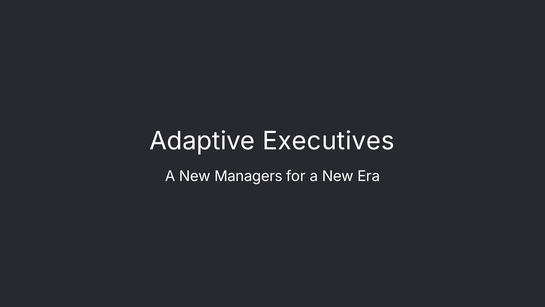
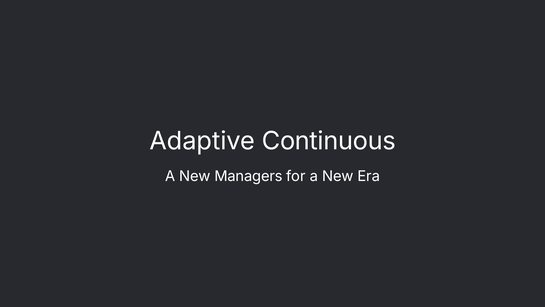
Executives: Executives -> Continuous (329, 141)
